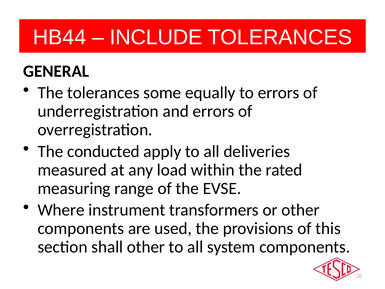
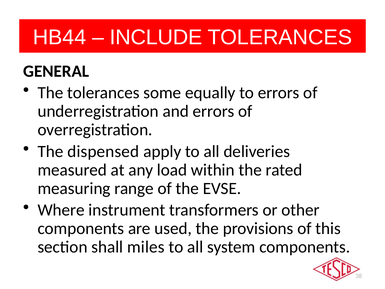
conducted: conducted -> dispensed (103, 151)
shall other: other -> miles (146, 247)
